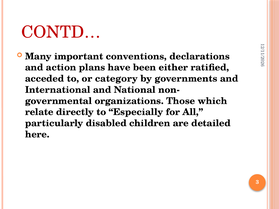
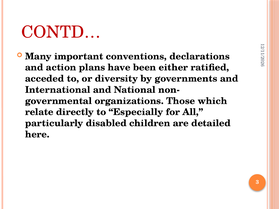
category: category -> diversity (116, 79)
